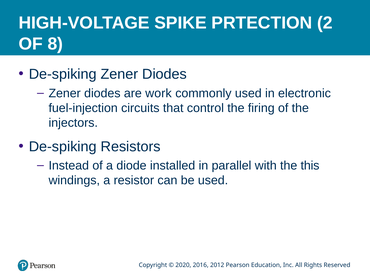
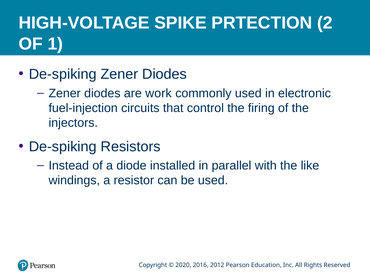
8: 8 -> 1 (55, 44)
this: this -> like (310, 166)
